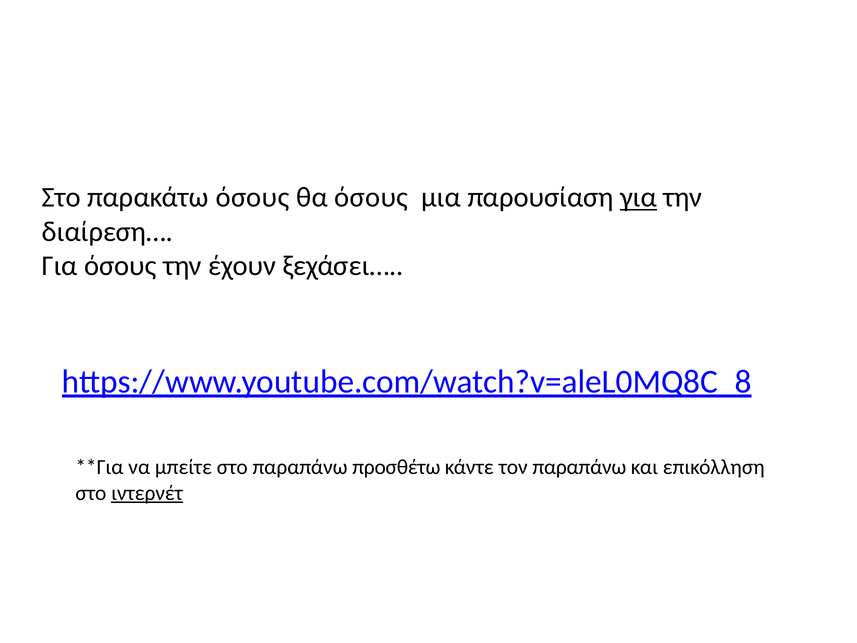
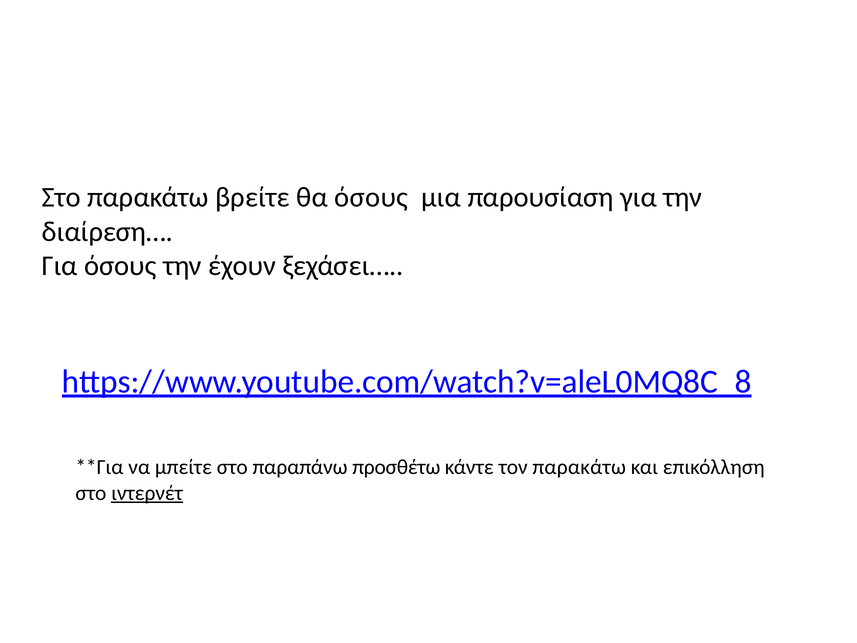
παρακάτω όσους: όσους -> βρείτε (253, 197)
για underline: present -> none (639, 197)
τον παραπάνω: παραπάνω -> παρακάτω (579, 467)
